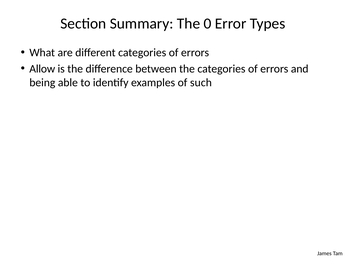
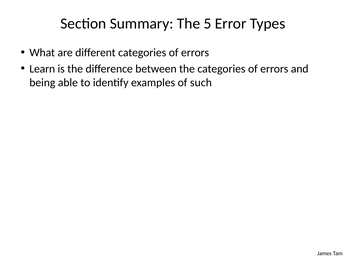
0: 0 -> 5 (208, 24)
Allow: Allow -> Learn (42, 69)
